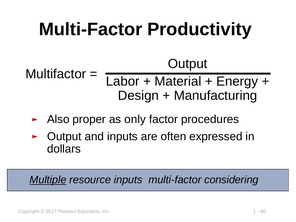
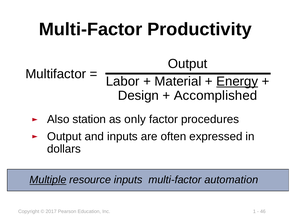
Energy underline: none -> present (237, 81)
Manufacturing: Manufacturing -> Accomplished (216, 96)
proper: proper -> station (89, 119)
considering: considering -> automation (231, 180)
